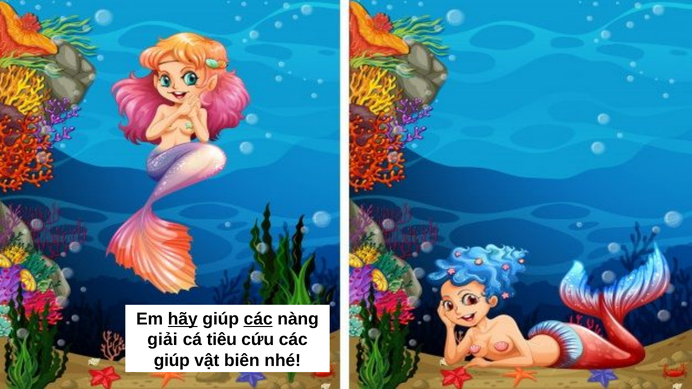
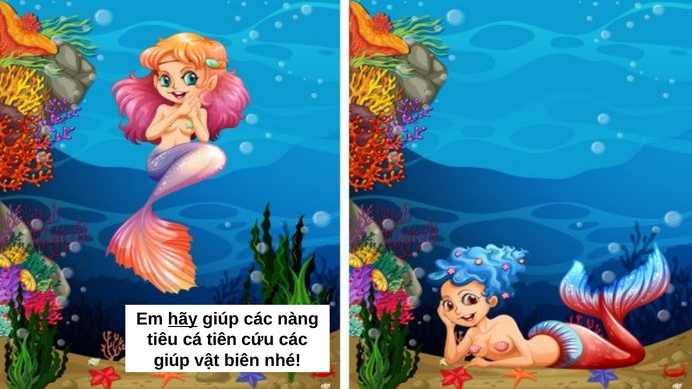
các underline: present -> none (258, 319)
giải: giải -> tiêu (163, 340)
tiêu: tiêu -> tiên (222, 340)
